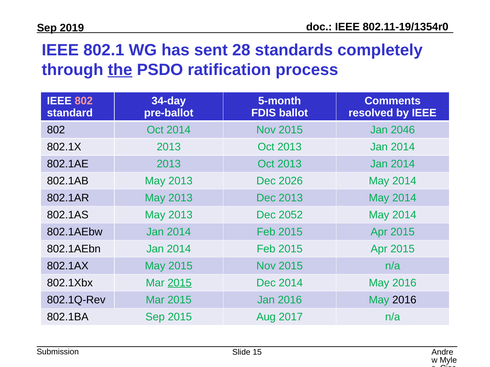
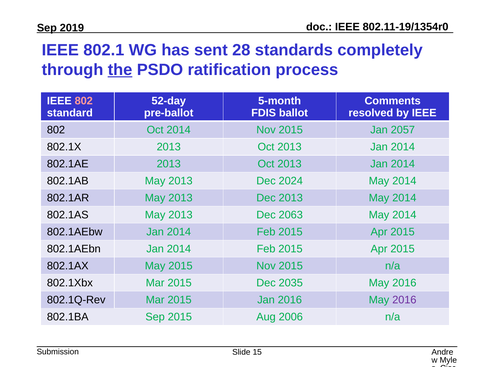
34-day: 34-day -> 52-day (169, 101)
2046: 2046 -> 2057 (403, 130)
2026: 2026 -> 2024 (291, 181)
2052: 2052 -> 2063 (291, 215)
2015 underline: present -> none (180, 283)
Dec 2014: 2014 -> 2035 (291, 283)
2016 colour: black -> purple (404, 300)
2017: 2017 -> 2006 (291, 317)
